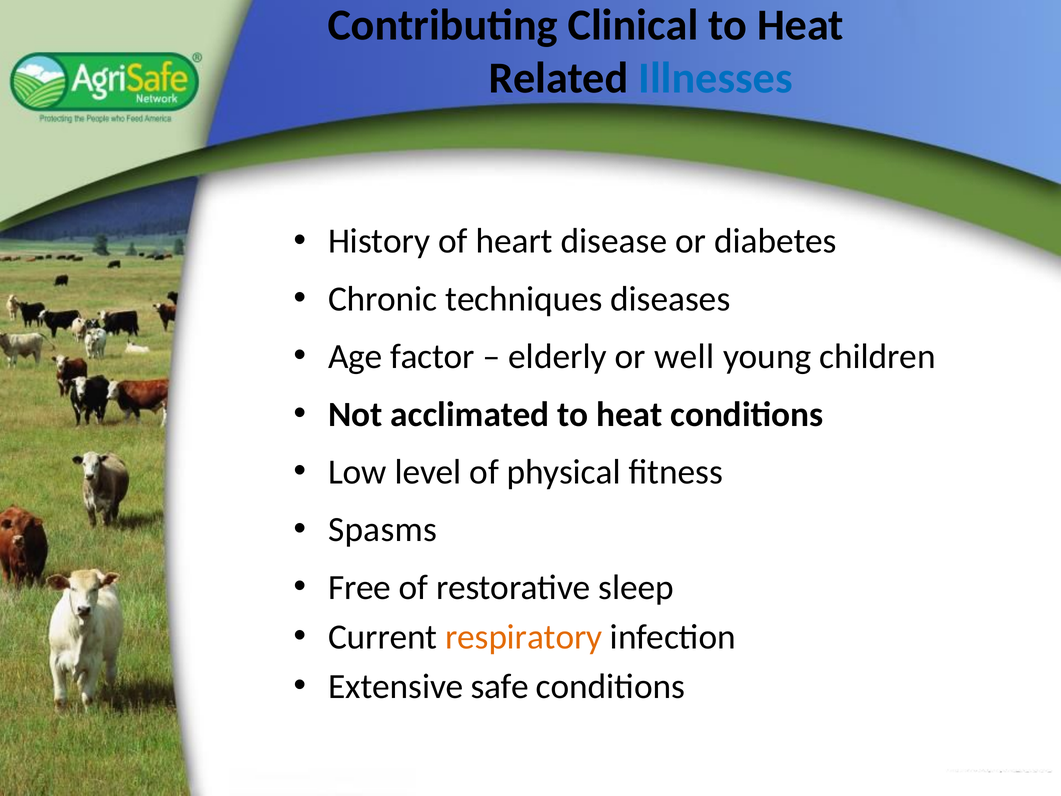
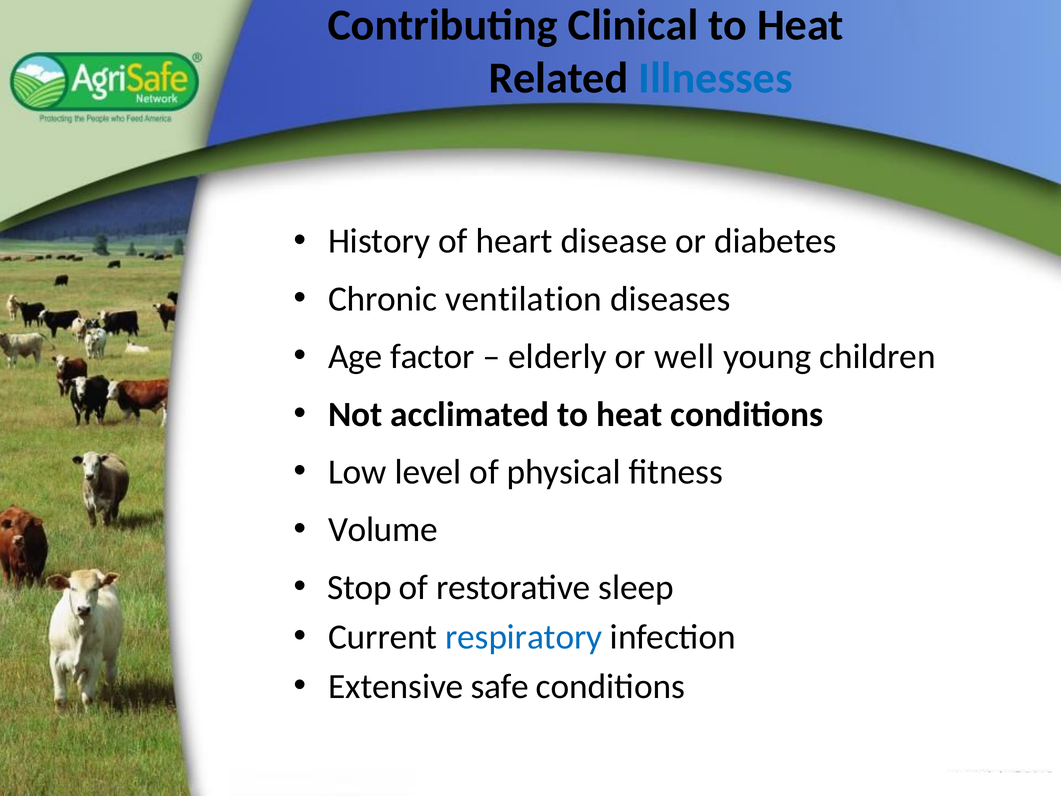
techniques: techniques -> ventilation (524, 299)
Spasms: Spasms -> Volume (383, 530)
Free: Free -> Stop (360, 587)
respiratory colour: orange -> blue (524, 637)
